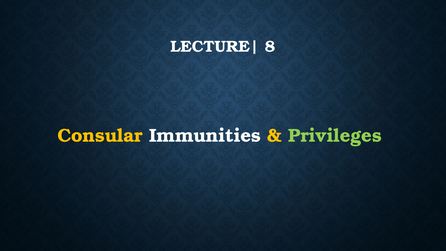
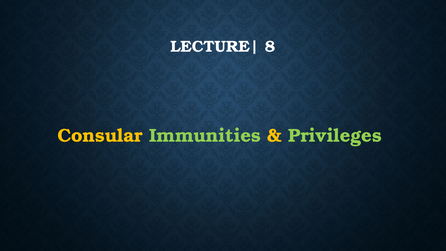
Immunities colour: white -> light green (205, 136)
